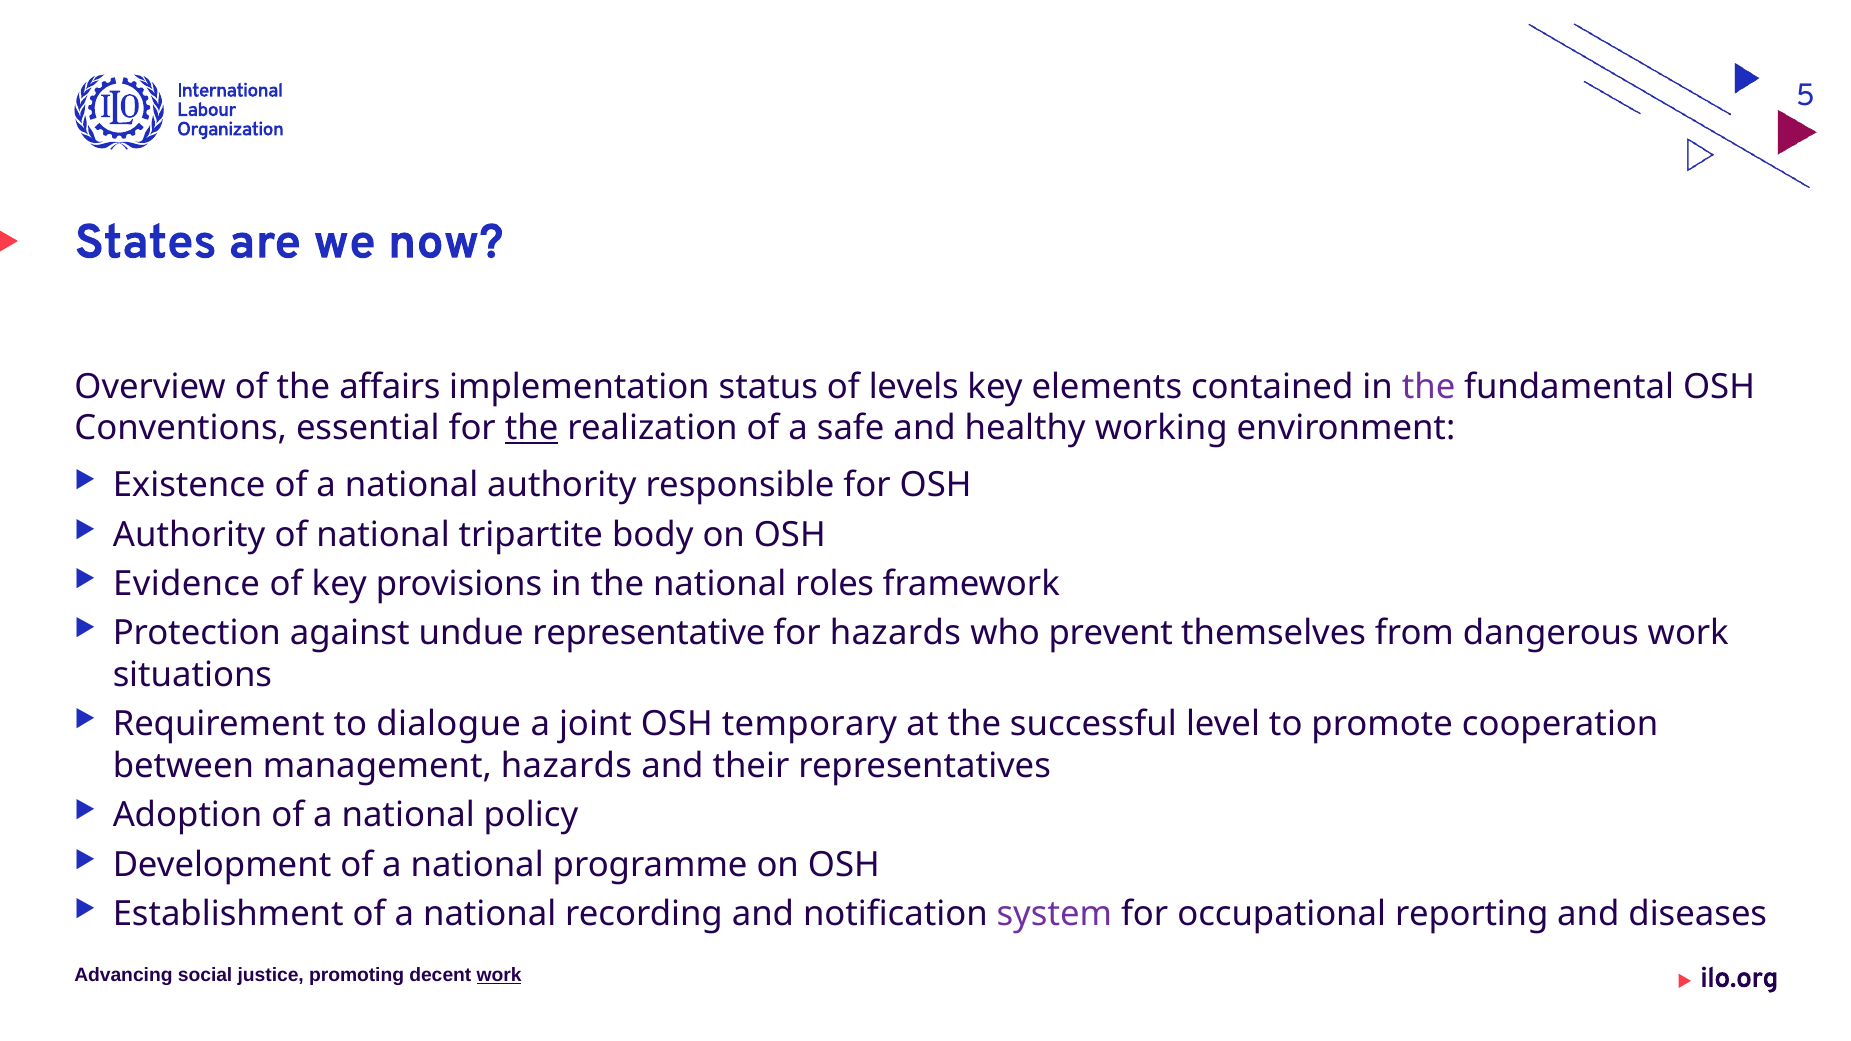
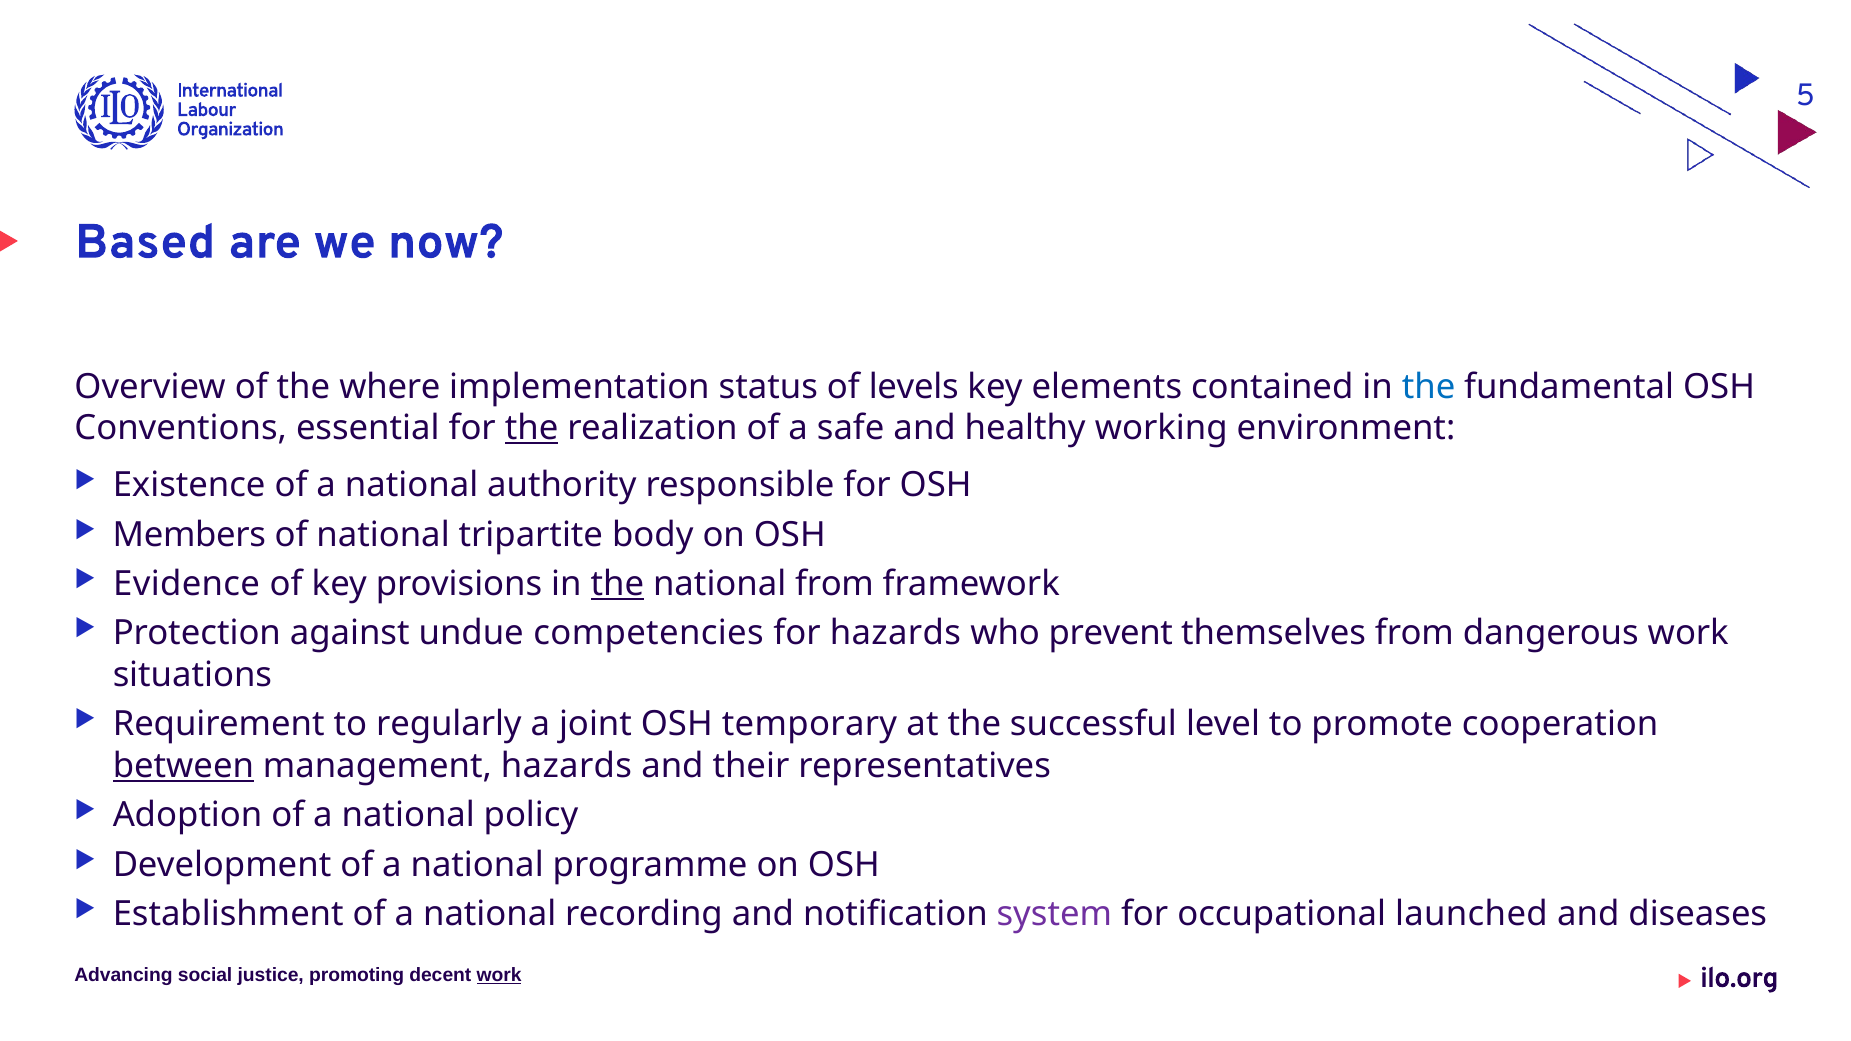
States: States -> Based (145, 242)
affairs: affairs -> where (390, 387)
the colour: purple -> blue (1429, 387)
Authority: Authority -> Members (189, 535)
the underline: none -> present (617, 584)
national roles: roles -> from (835, 584)
representative: representative -> competencies (649, 633)
dialogue: dialogue -> regularly (449, 724)
between underline: none -> present (183, 766)
reporting: reporting -> launched (1471, 914)
